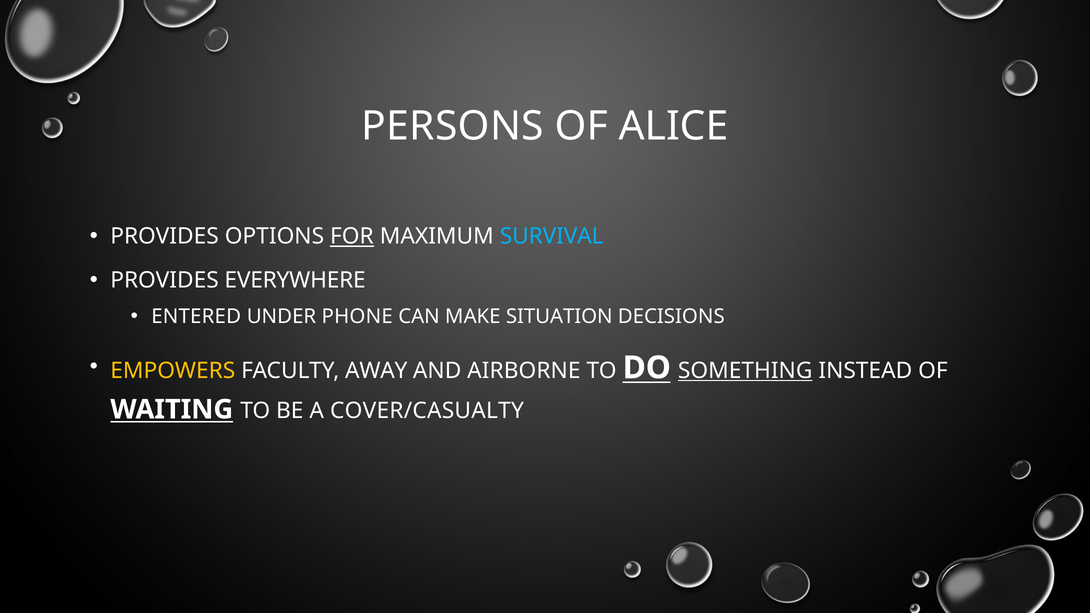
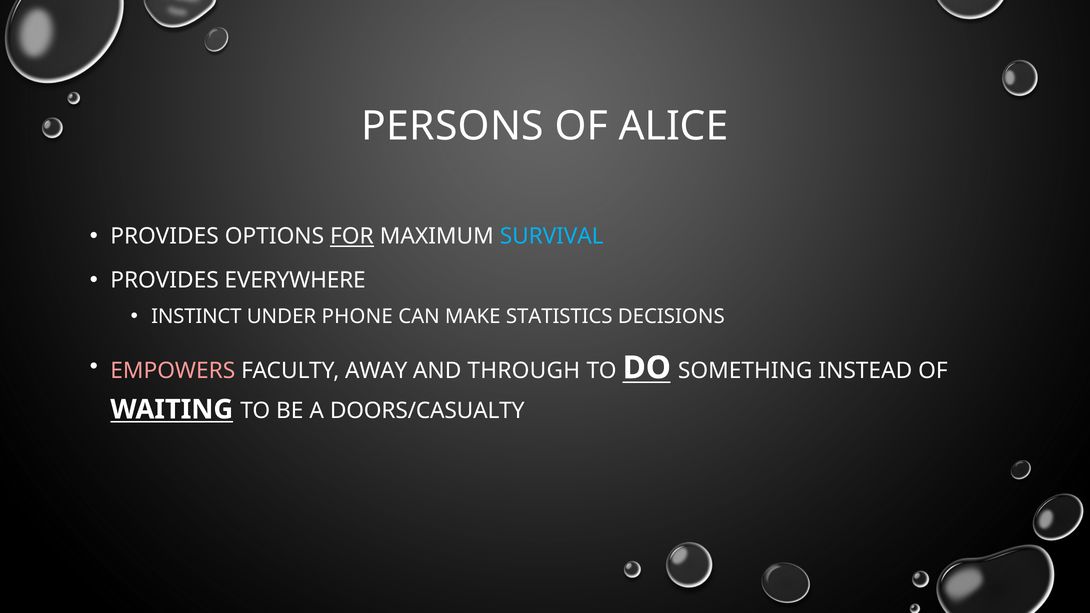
ENTERED: ENTERED -> INSTINCT (196, 317)
SITUATION: SITUATION -> STATISTICS (559, 317)
EMPOWERS colour: yellow -> pink (173, 371)
AIRBORNE: AIRBORNE -> THROUGH (524, 371)
SOMETHING underline: present -> none (745, 371)
COVER/CASUALTY: COVER/CASUALTY -> DOORS/CASUALTY (427, 411)
